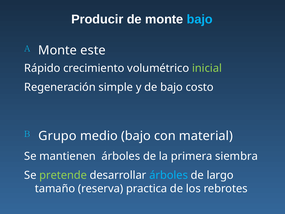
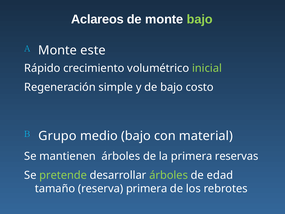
Producir: Producir -> Aclareos (97, 19)
bajo colour: light blue -> light green (200, 19)
siembra: siembra -> reservas (237, 156)
árboles colour: light blue -> light green (169, 175)
largo: largo -> edad (220, 175)
reserva practica: practica -> primera (147, 188)
